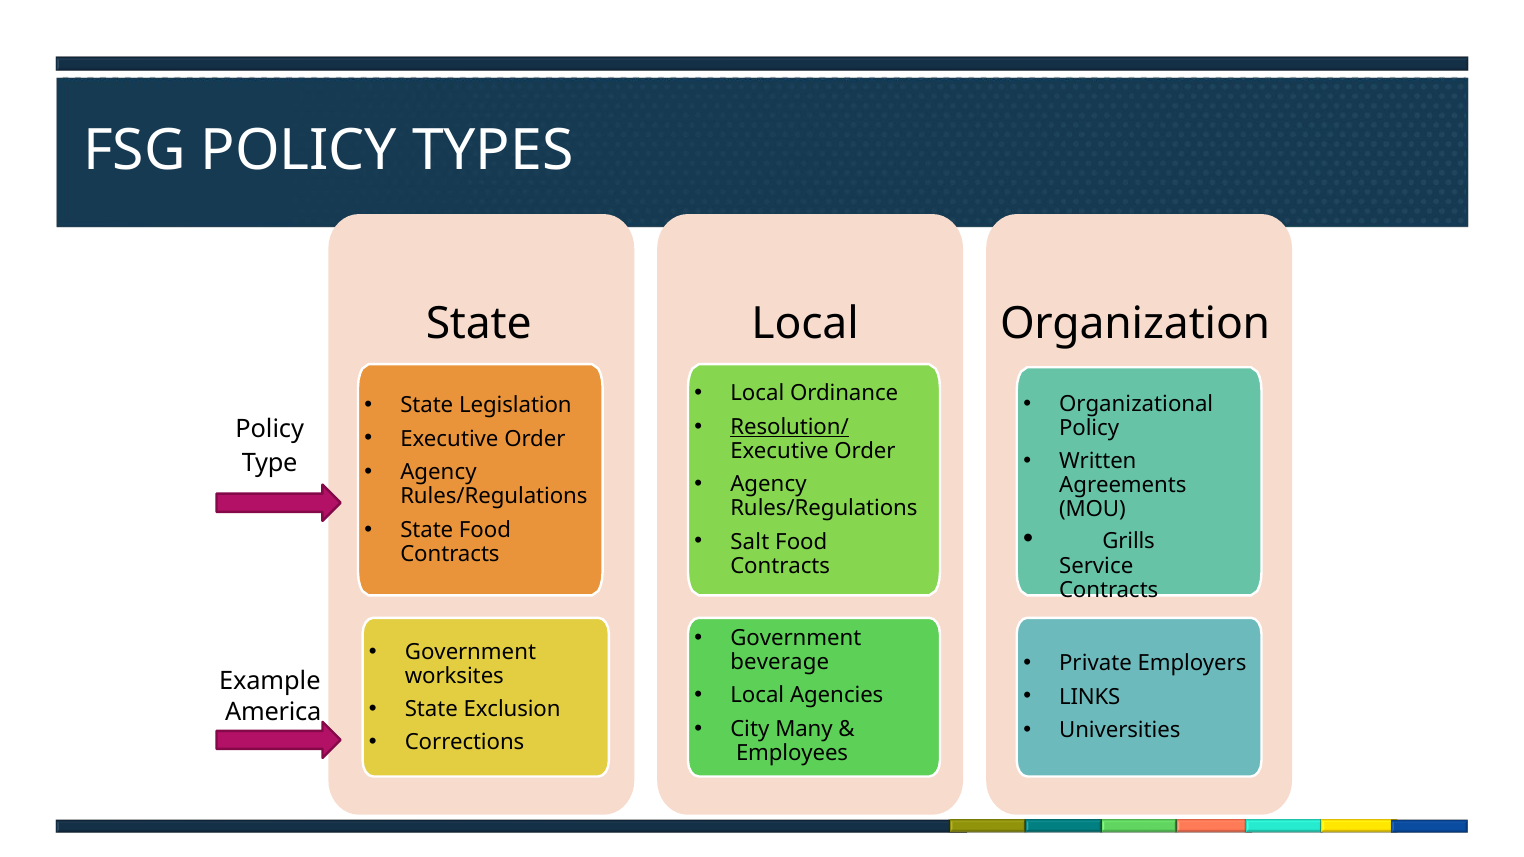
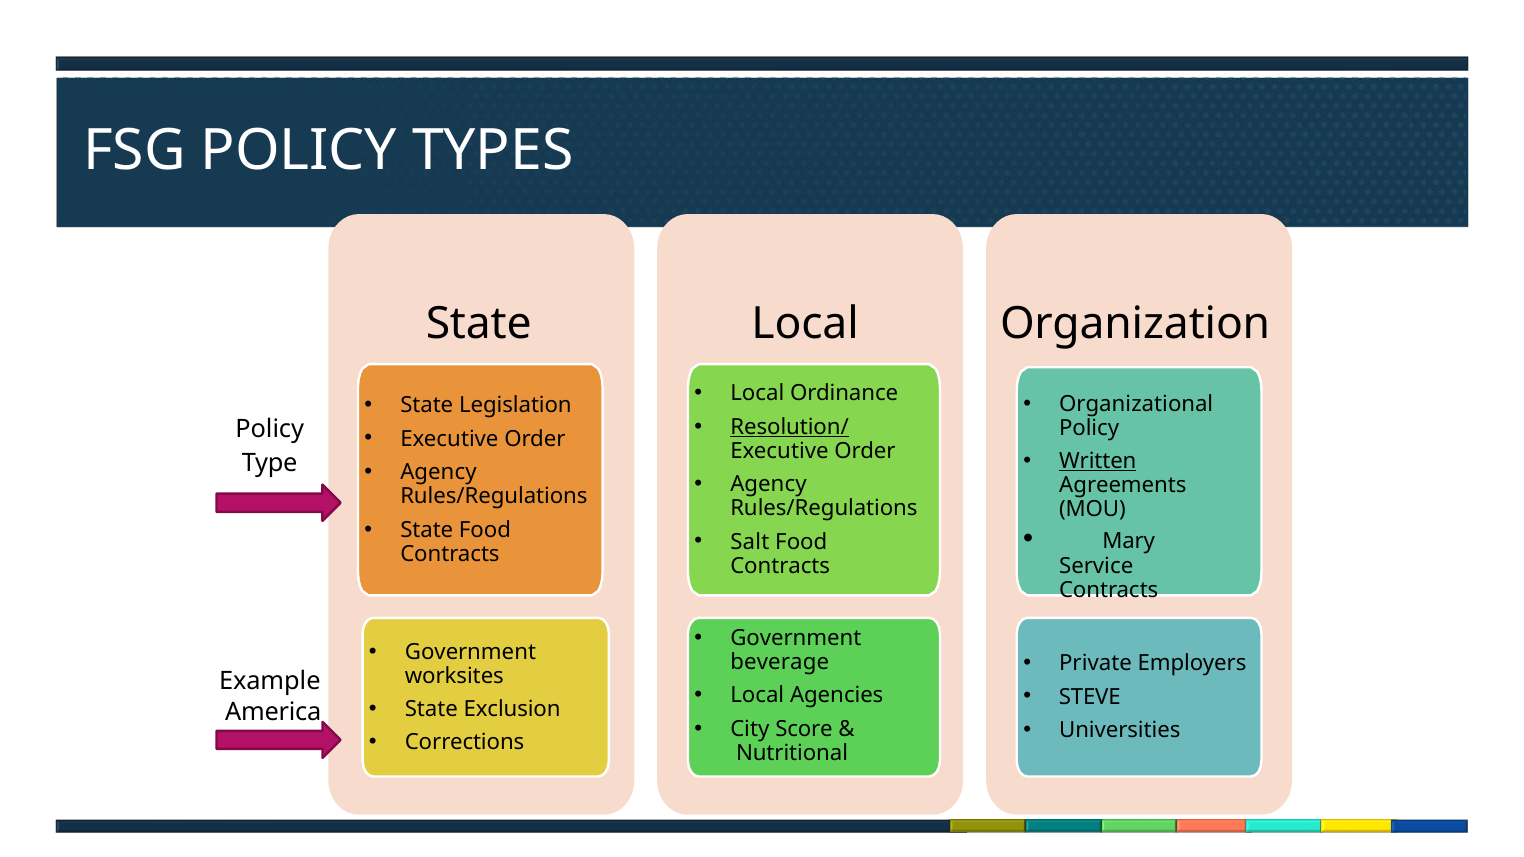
Written underline: none -> present (1098, 461)
Grills: Grills -> Mary (1129, 542)
LINKS: LINKS -> STEVE (1090, 697)
Many: Many -> Score (804, 729)
Employees: Employees -> Nutritional (792, 753)
